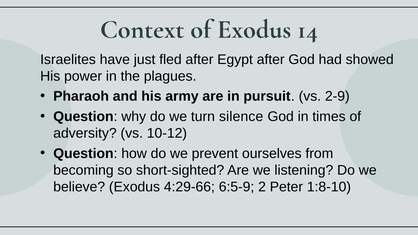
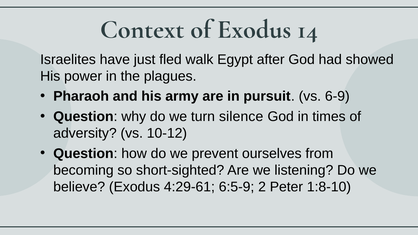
fled after: after -> walk (199, 59)
2-9: 2-9 -> 6-9 (337, 96)
4:29-66: 4:29-66 -> 4:29-61 (189, 187)
